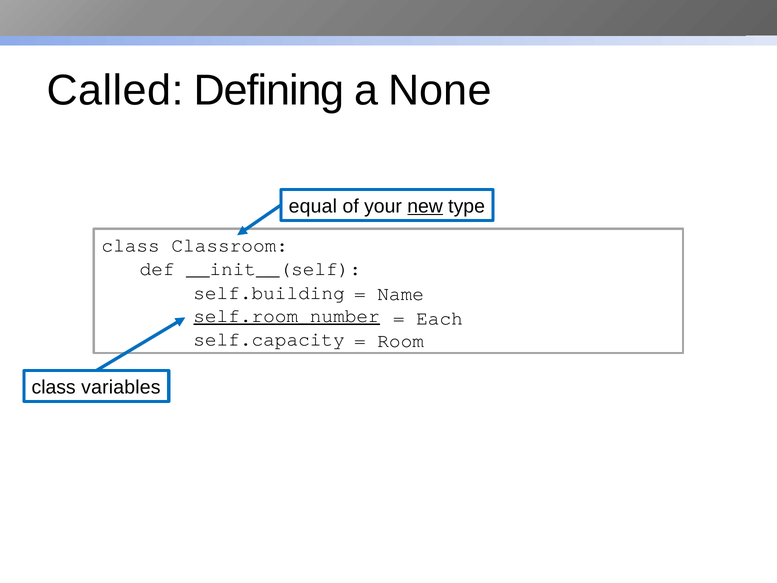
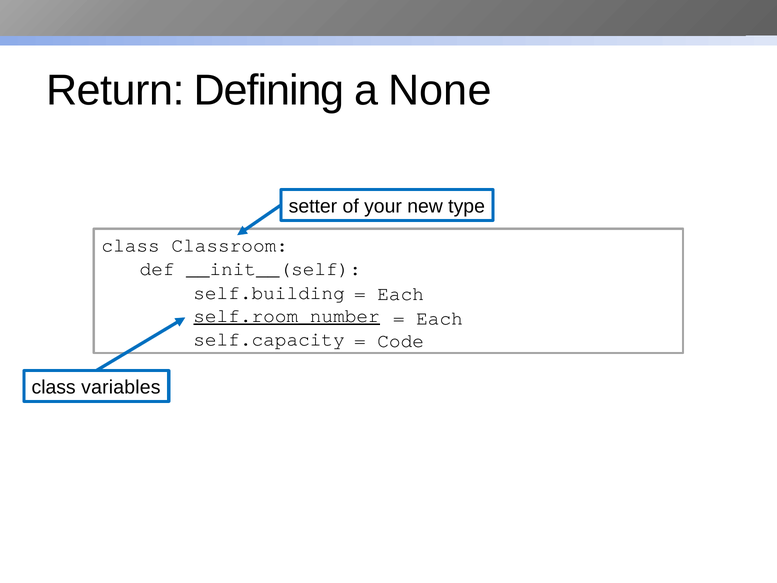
Called: Called -> Return (116, 90)
equal: equal -> setter (313, 206)
new underline: present -> none (425, 206)
Name: Name -> Each (401, 293)
Room: Room -> Code (401, 341)
